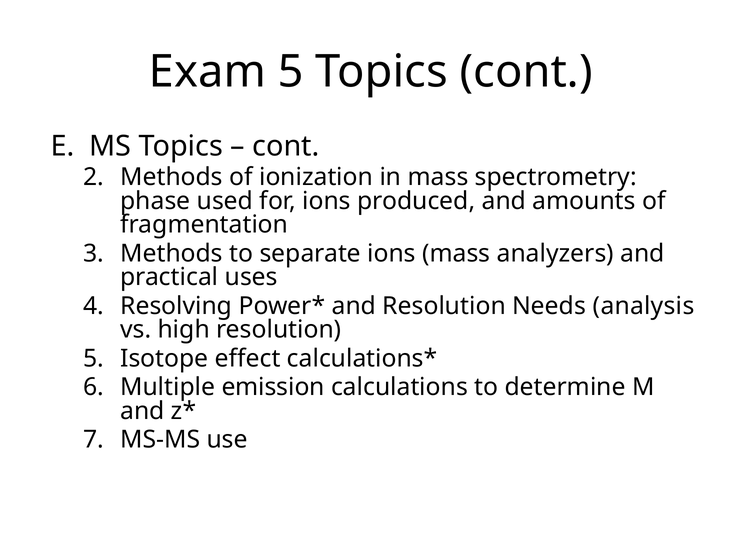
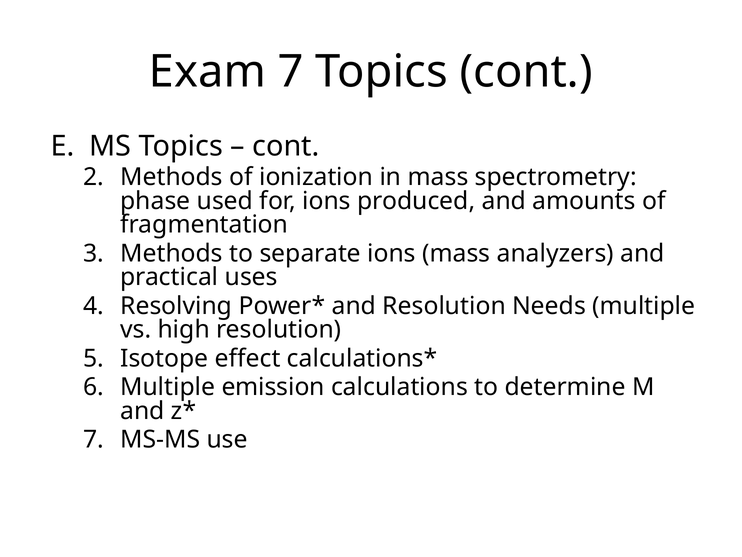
Exam 5: 5 -> 7 (291, 72)
Needs analysis: analysis -> multiple (644, 306)
